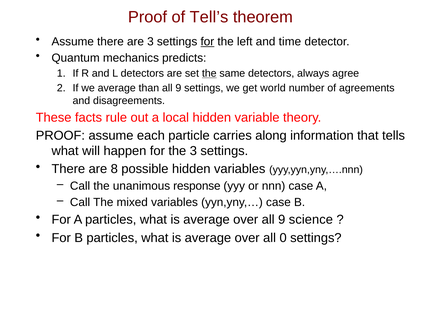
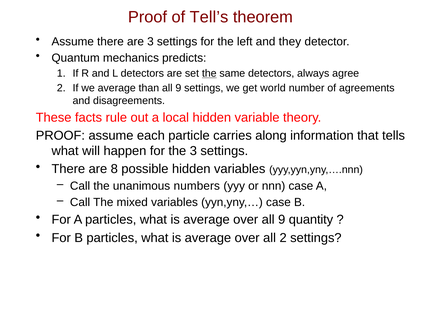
for underline: present -> none (207, 42)
time: time -> they (290, 42)
response: response -> numbers (197, 186)
science: science -> quantity (311, 220)
all 0: 0 -> 2 (283, 238)
